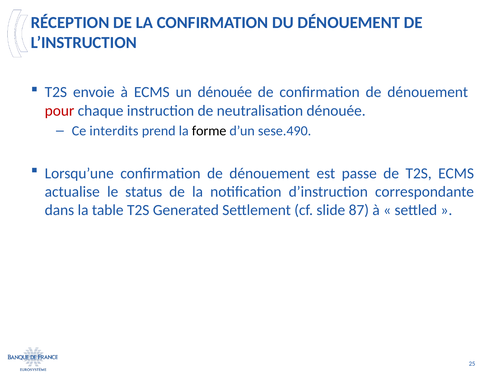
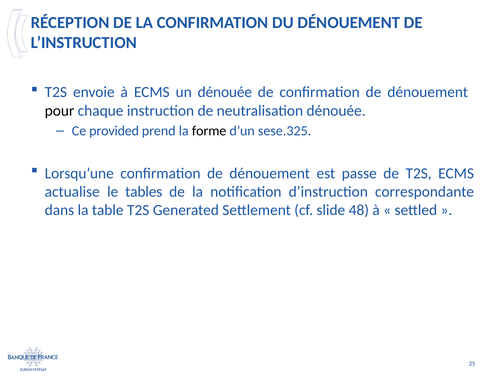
pour colour: red -> black (60, 111)
interdits: interdits -> provided (114, 131)
sese.490: sese.490 -> sese.325 (285, 131)
status: status -> tables (144, 192)
87: 87 -> 48 (359, 210)
